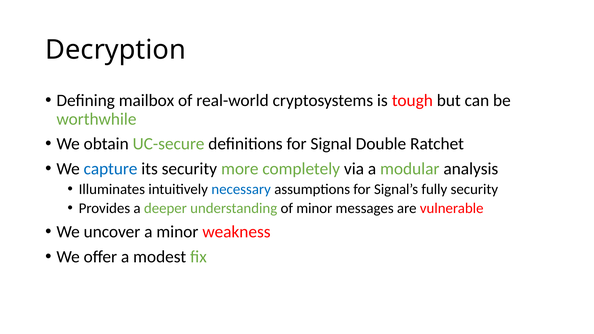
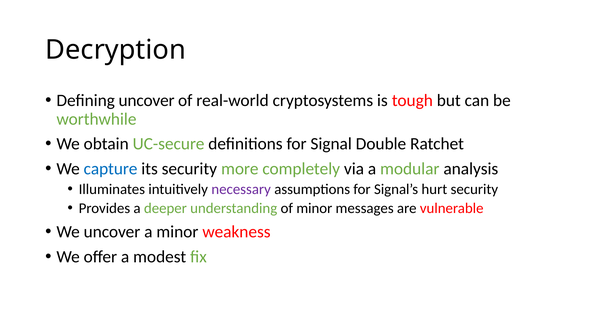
Defining mailbox: mailbox -> uncover (147, 100)
necessary colour: blue -> purple (241, 189)
fully: fully -> hurt (434, 189)
